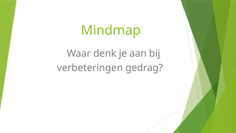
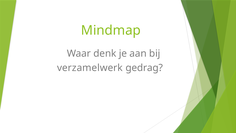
verbeteringen: verbeteringen -> verzamelwerk (90, 68)
